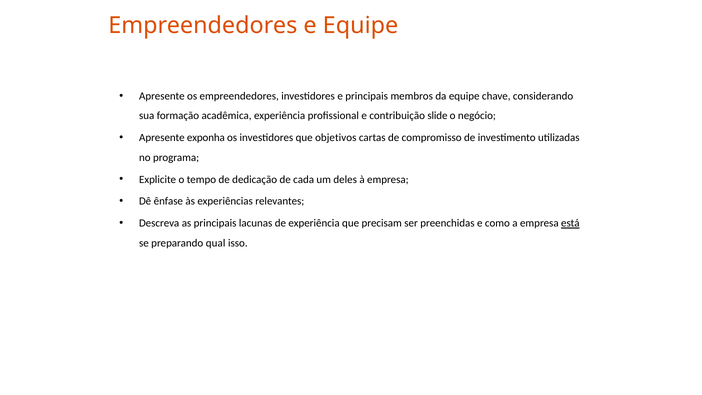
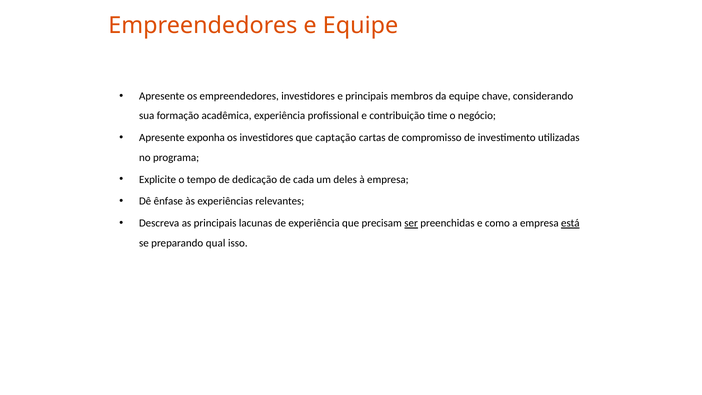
slide: slide -> time (437, 116)
objetivos: objetivos -> captação (336, 138)
ser underline: none -> present (411, 223)
